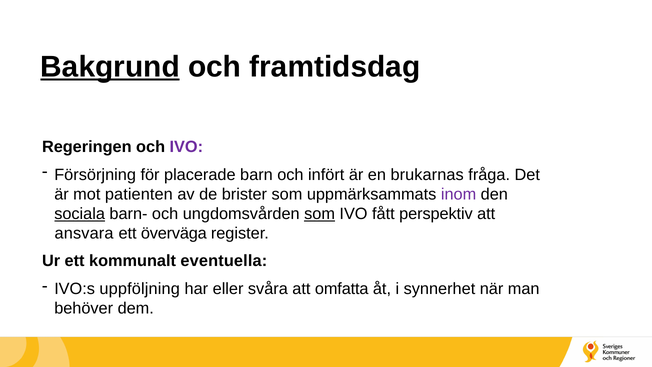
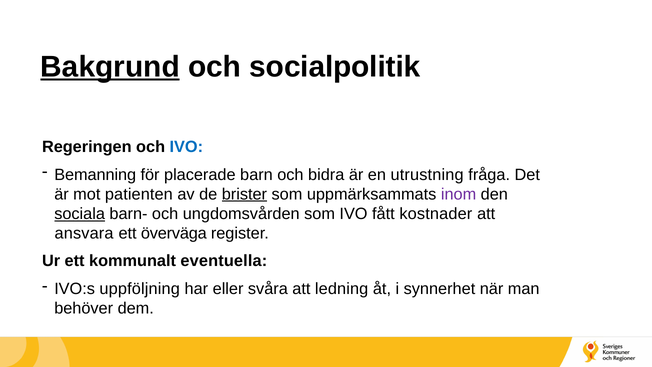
framtidsdag: framtidsdag -> socialpolitik (335, 67)
IVO colour: purple -> blue (186, 147)
Försörjning: Försörjning -> Bemanning (95, 175)
infört: infört -> bidra (326, 175)
brukarnas: brukarnas -> utrustning (427, 175)
brister underline: none -> present (244, 194)
som underline: present -> none (320, 214)
perspektiv: perspektiv -> kostnader (436, 214)
omfatta: omfatta -> ledning (342, 289)
